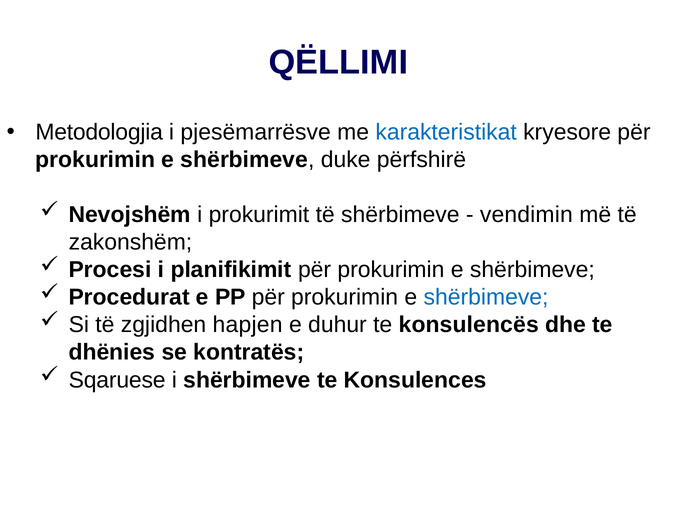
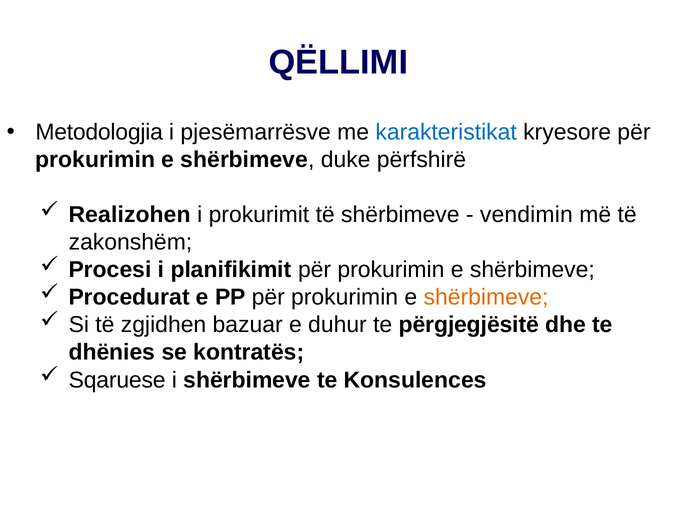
Nevojshëm: Nevojshëm -> Realizohen (130, 215)
shërbimeve colour: blue -> orange (486, 297)
hapjen: hapjen -> bazuar (248, 325)
konsulencës: konsulencës -> përgjegjësitë (469, 325)
